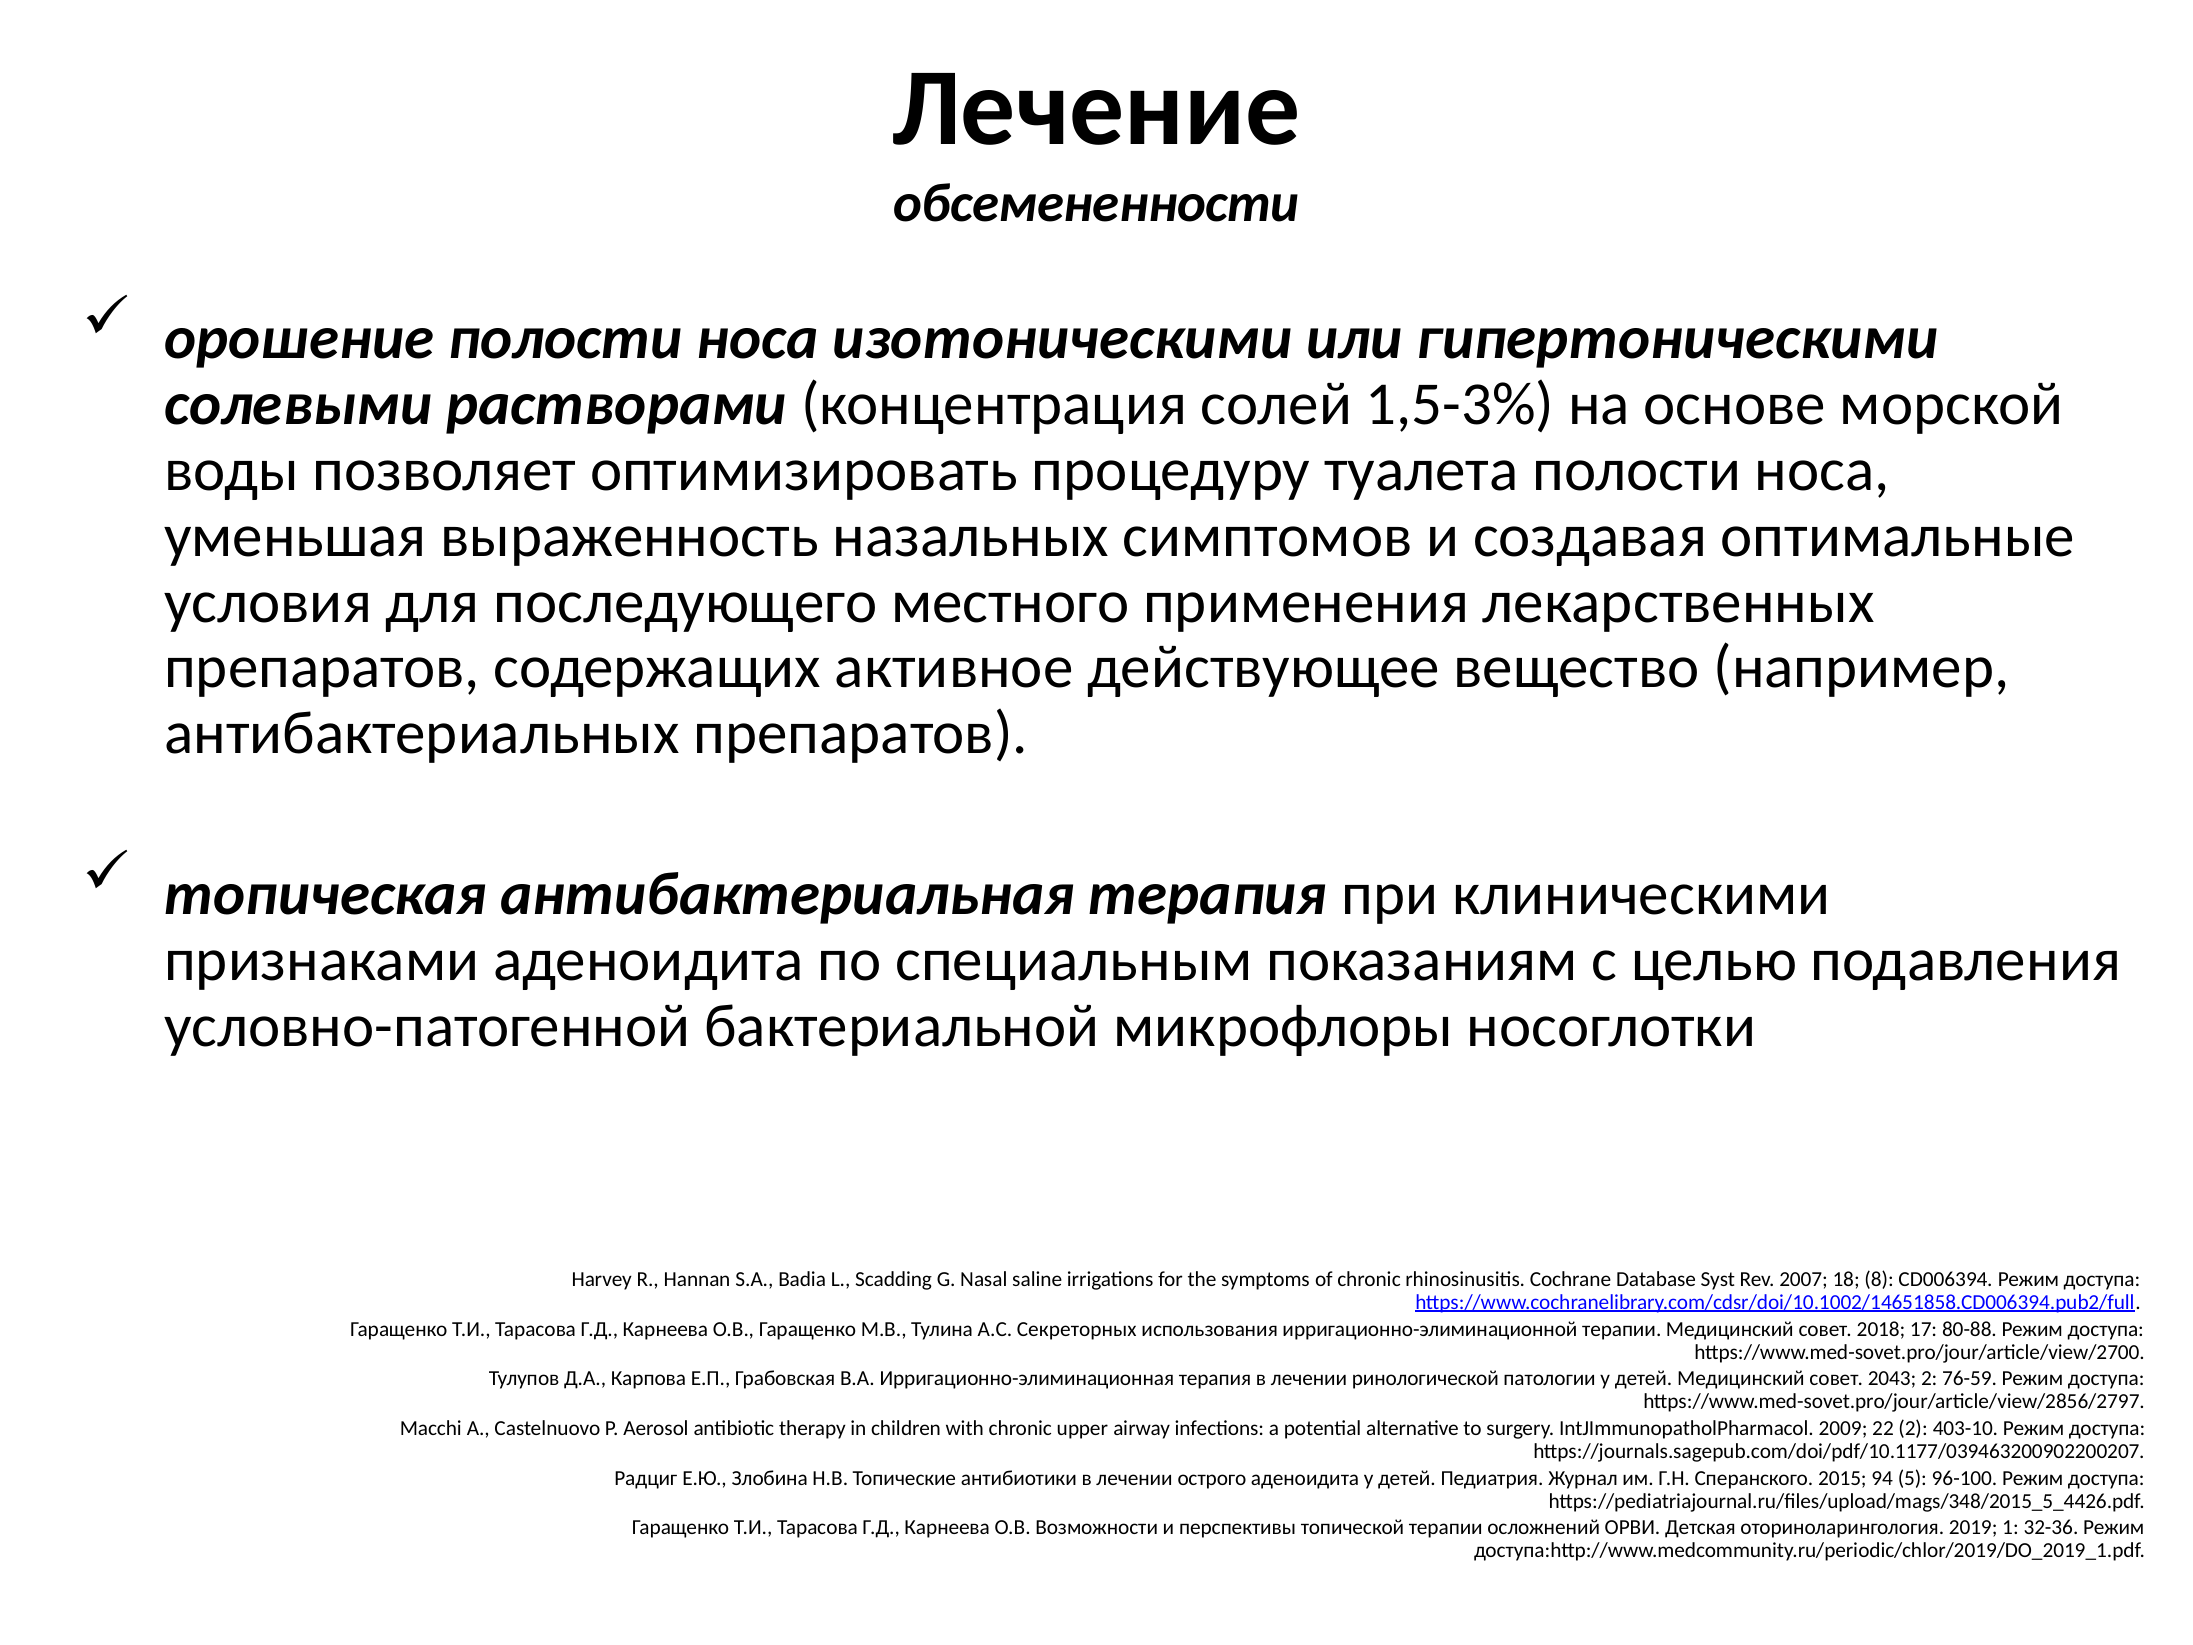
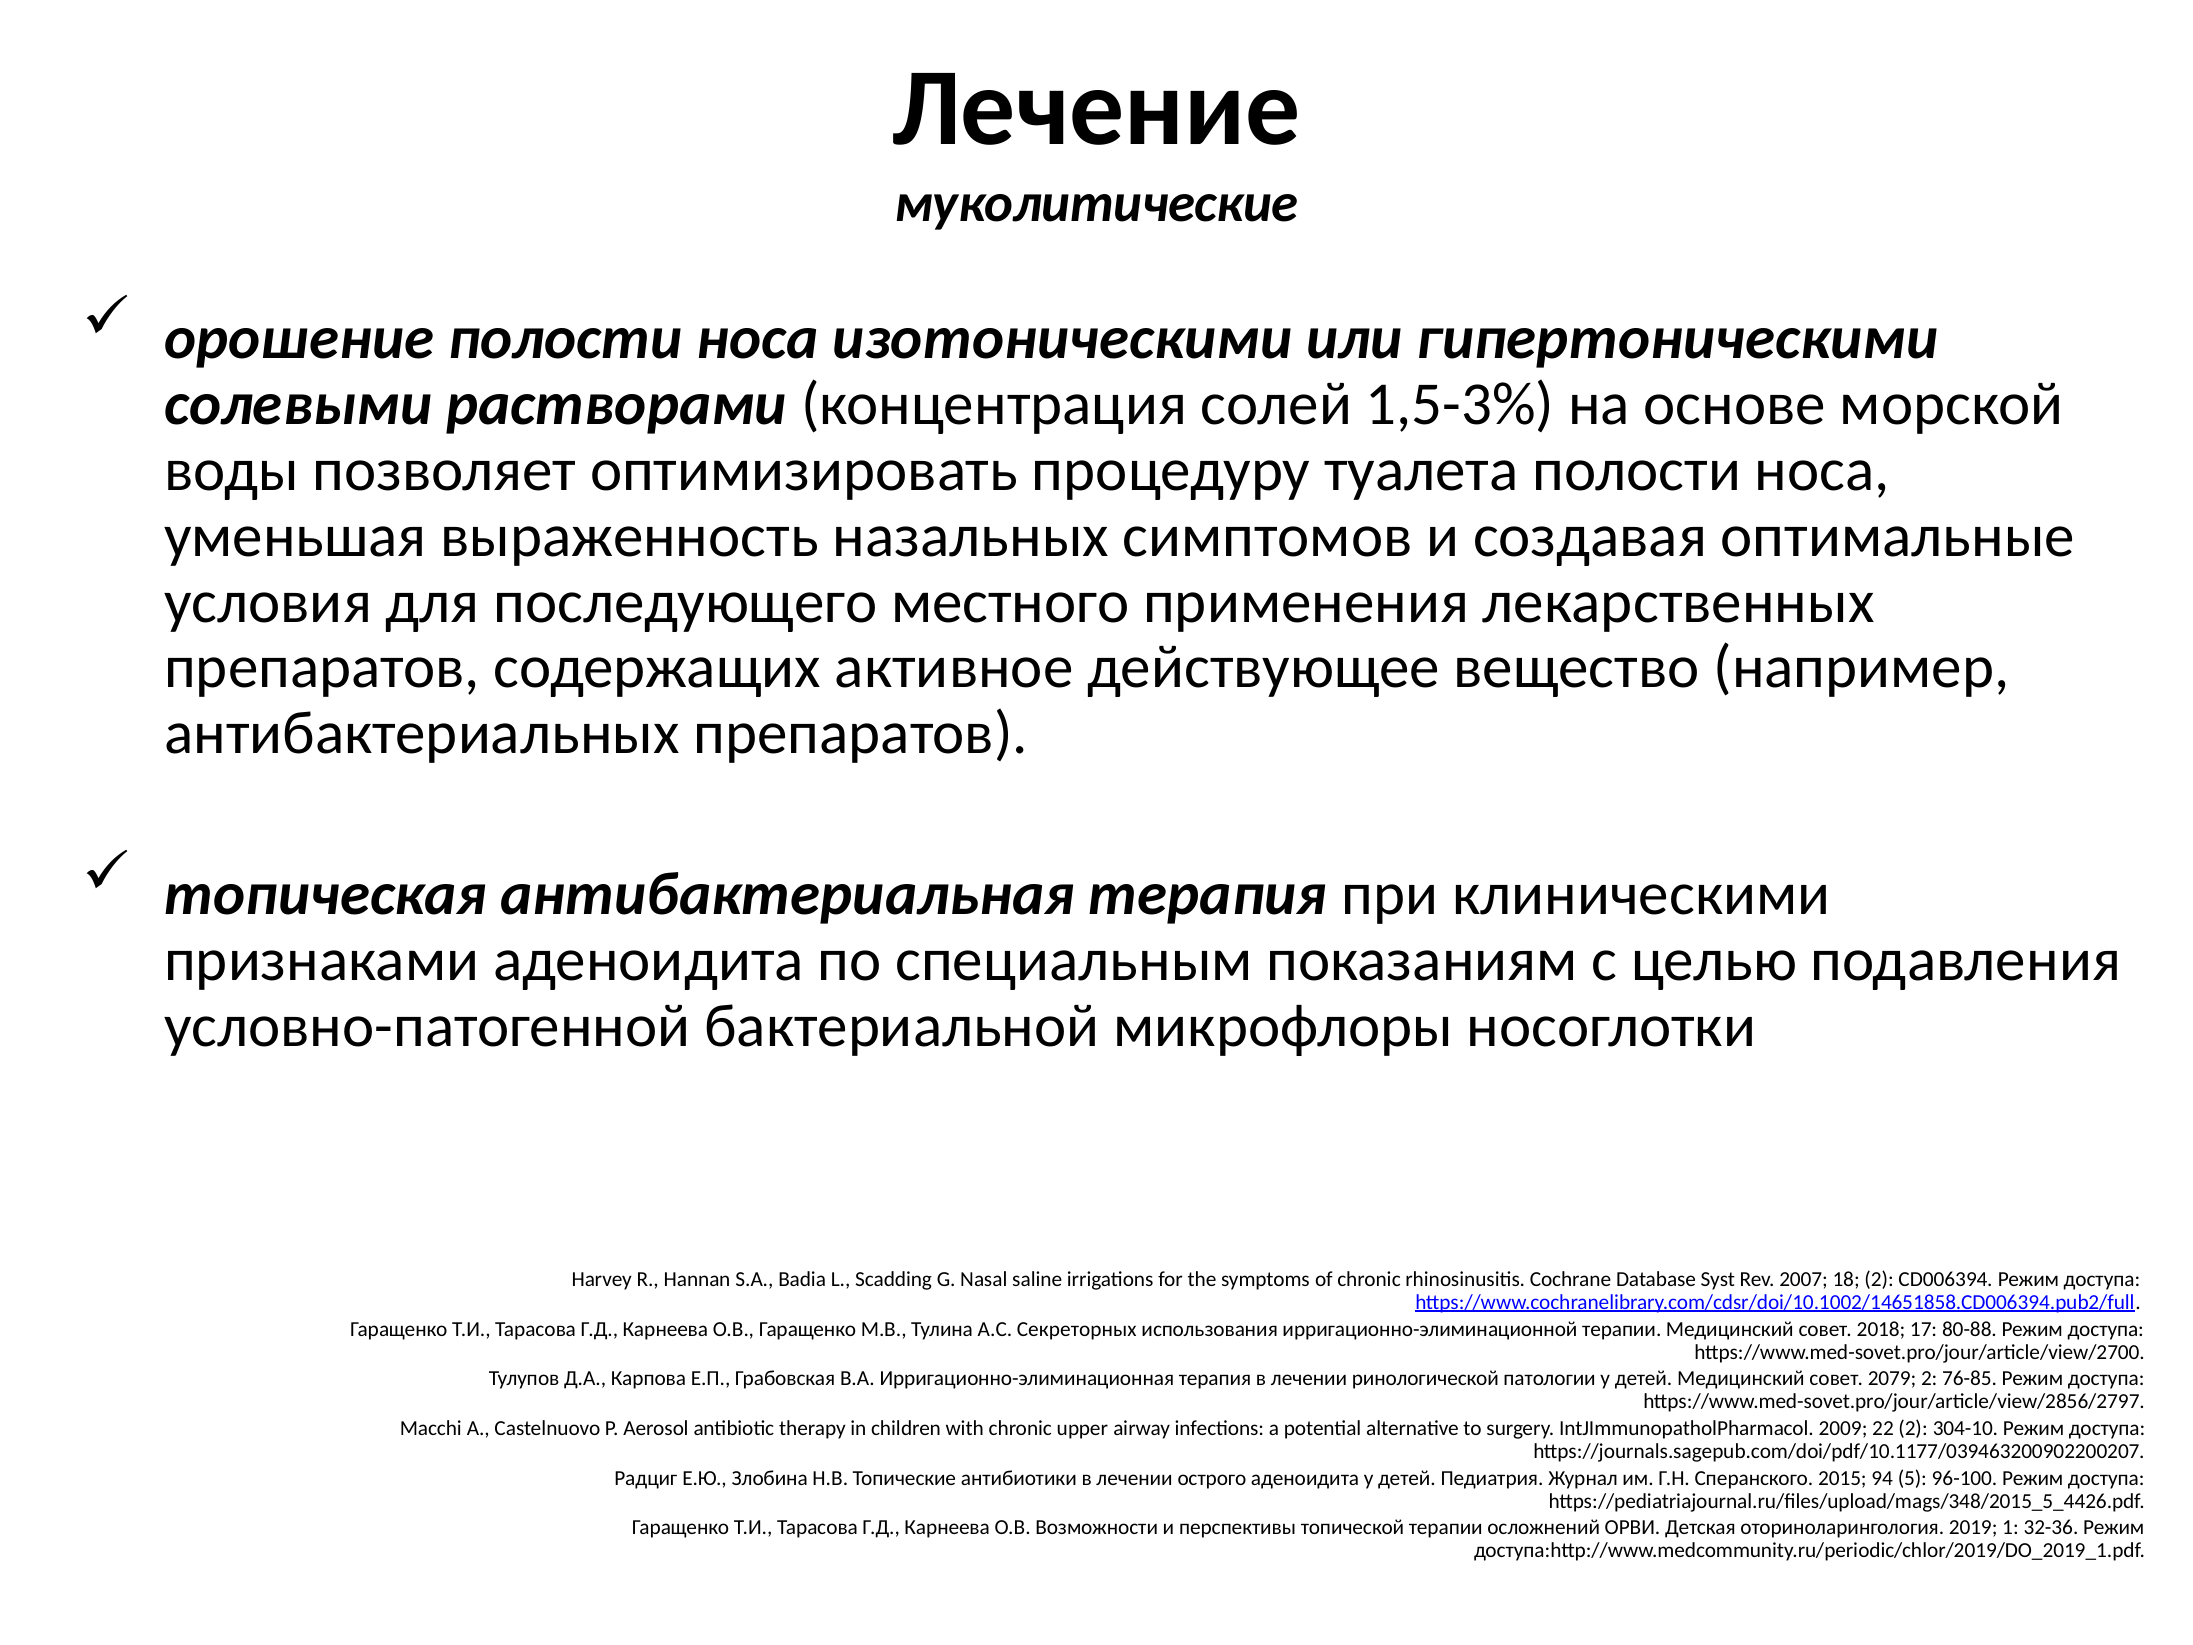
обсемененности: обсемененности -> муколитические (1097, 204)
18 8: 8 -> 2 (1879, 1279)
2043: 2043 -> 2079 (1892, 1379)
76-59: 76-59 -> 76-85 (1970, 1379)
403-10: 403-10 -> 304-10 (1965, 1428)
